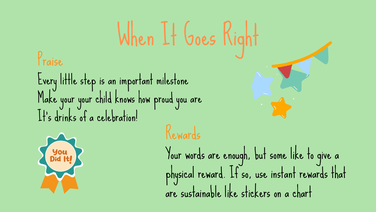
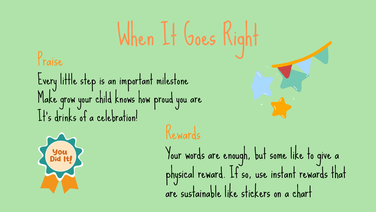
Make your: your -> grow (68, 98)
